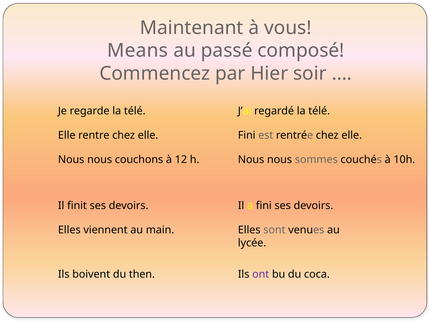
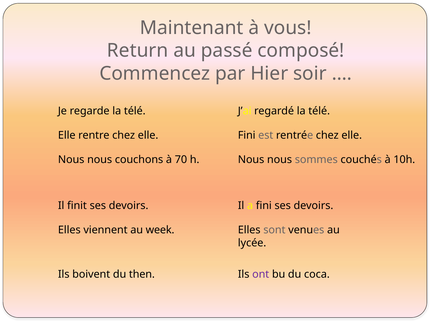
Means: Means -> Return (138, 51)
12: 12 -> 70 (181, 160)
main: main -> week (160, 230)
